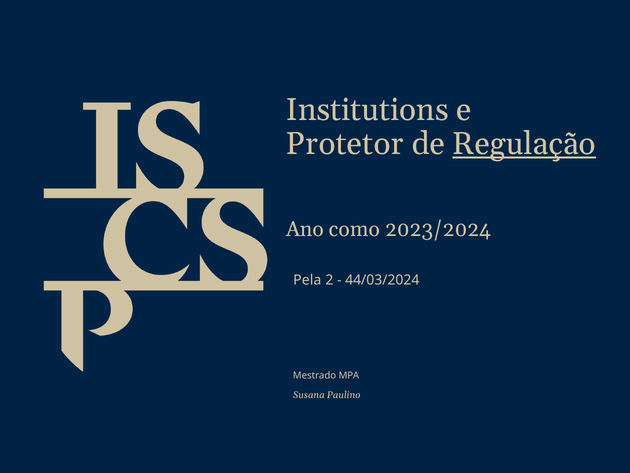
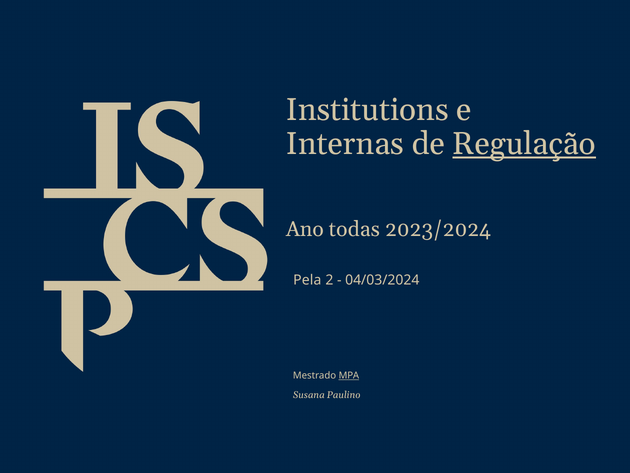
Protetor: Protetor -> Internas (345, 144)
como: como -> todas (354, 229)
44/03/2024: 44/03/2024 -> 04/03/2024 (382, 280)
MPA underline: none -> present (349, 375)
